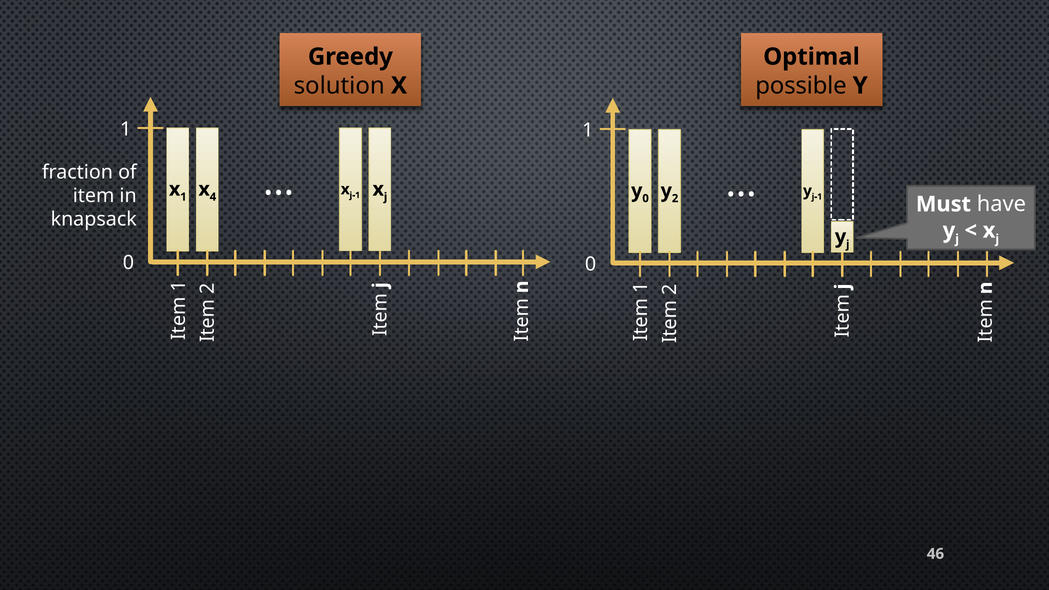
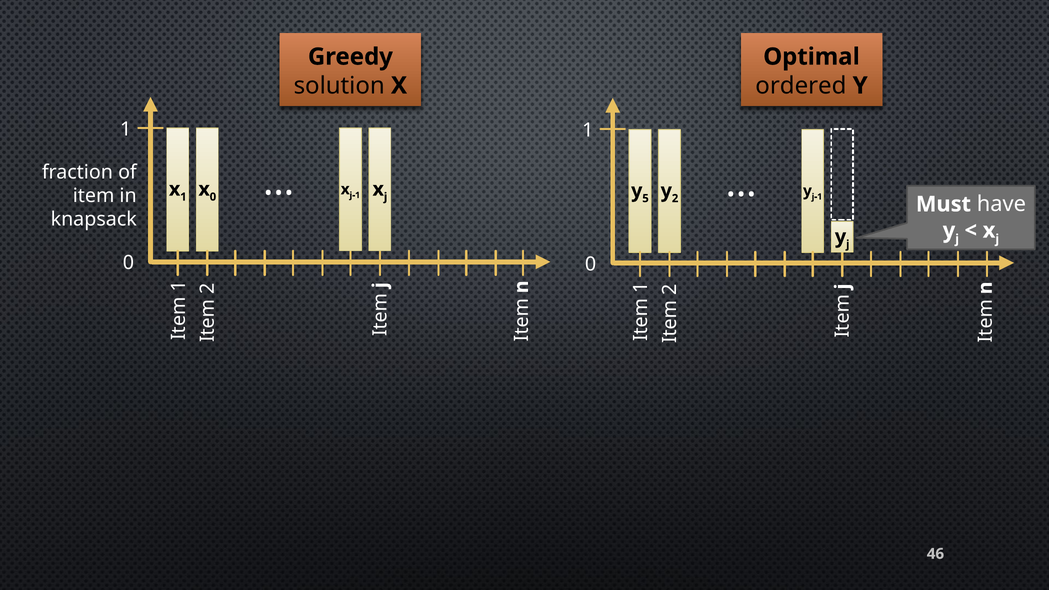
possible: possible -> ordered (801, 86)
y 0: 0 -> 5 (646, 198)
x 4: 4 -> 0 (213, 197)
